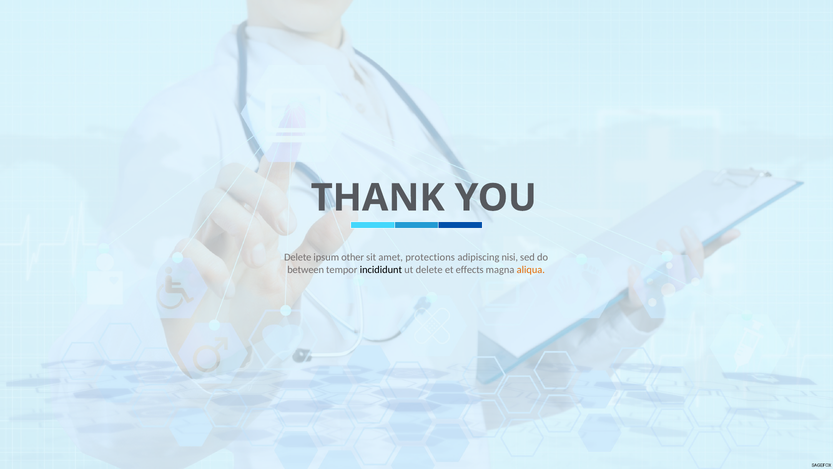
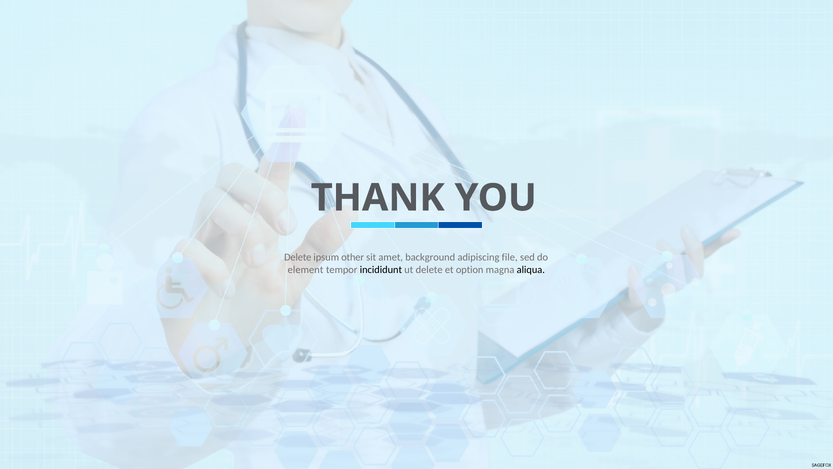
protections: protections -> background (430, 257)
nisi: nisi -> file (510, 257)
between: between -> element (306, 270)
effects: effects -> option (470, 270)
aliqua colour: orange -> black (531, 270)
